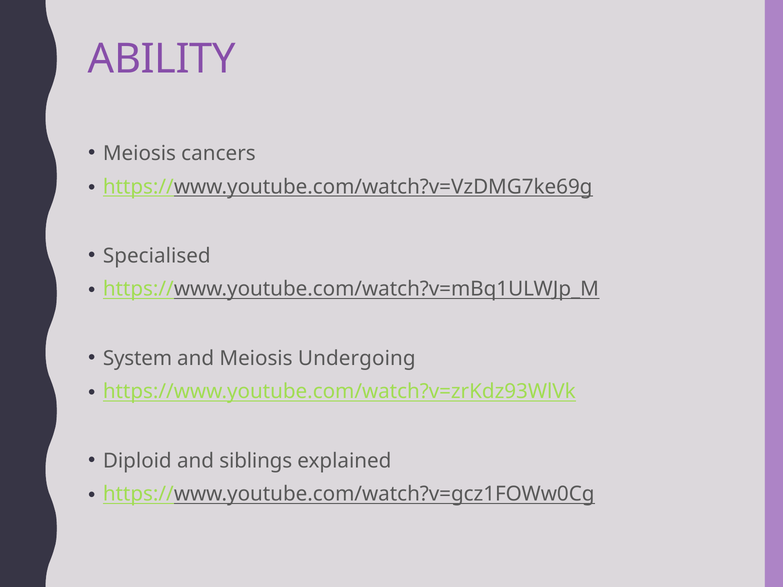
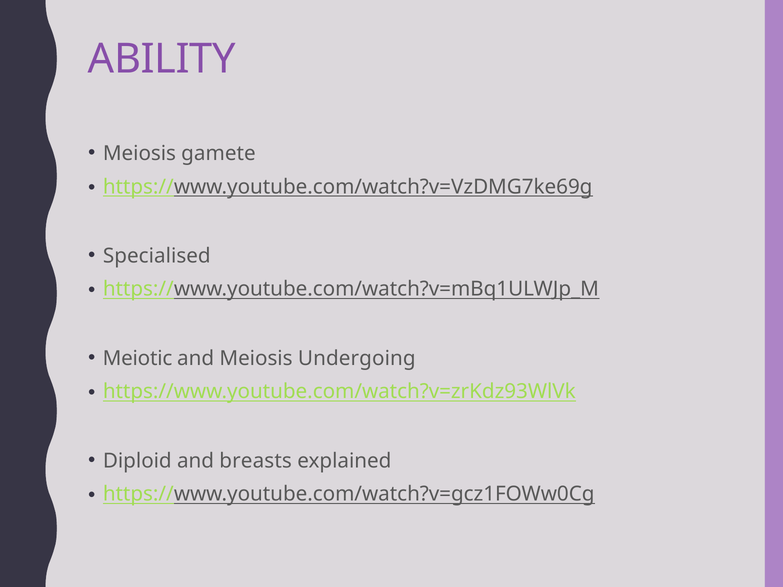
cancers: cancers -> gamete (218, 154)
System: System -> Meiotic (137, 358)
siblings: siblings -> breasts (256, 461)
